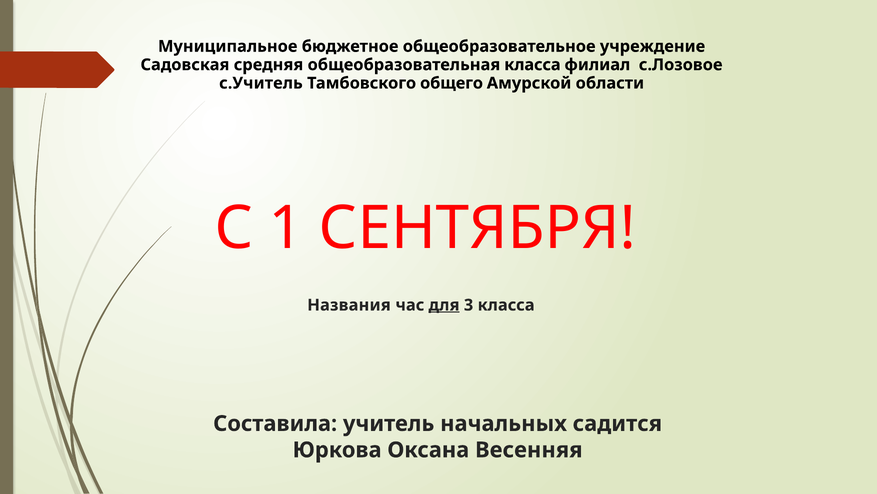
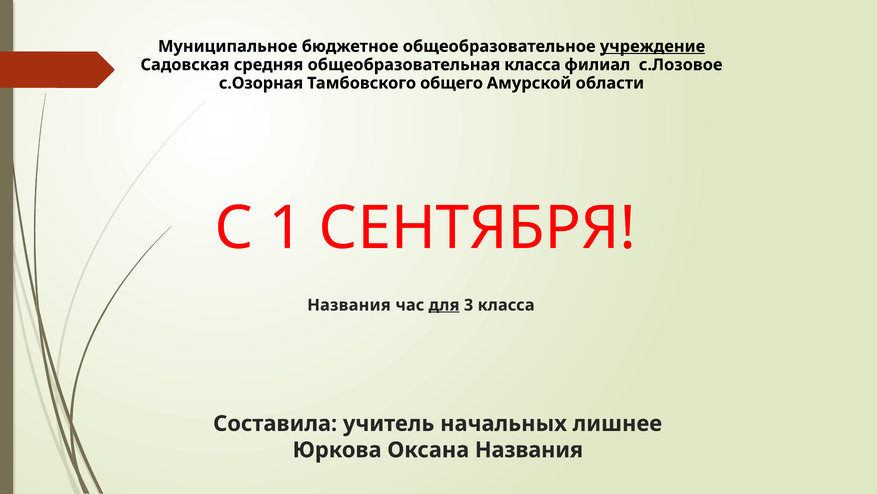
учреждение underline: none -> present (653, 46)
с.Учитель: с.Учитель -> с.Озорная (261, 83)
садится: садится -> лишнее (617, 423)
Оксана Весенняя: Весенняя -> Названия (529, 449)
